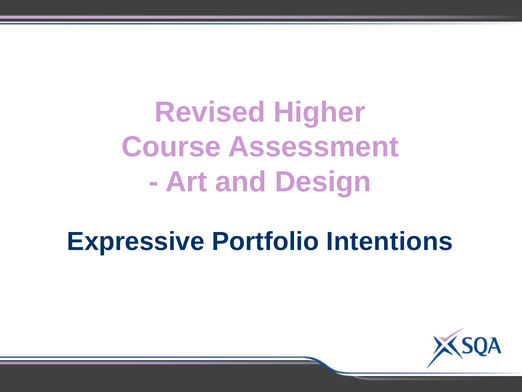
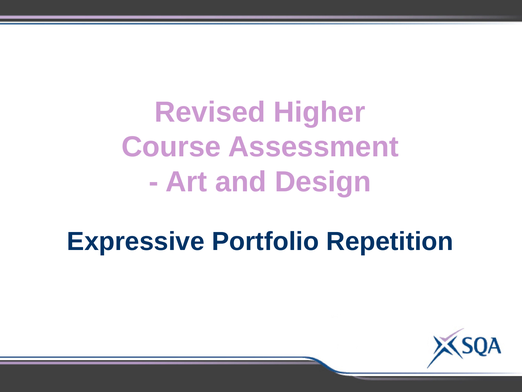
Intentions: Intentions -> Repetition (390, 241)
